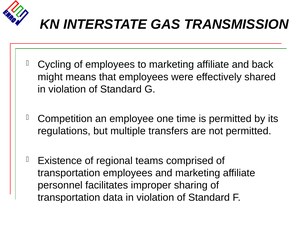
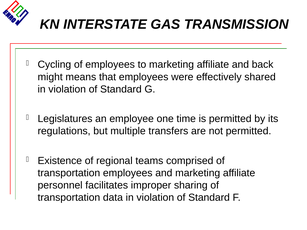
Competition: Competition -> Legislatures (65, 119)
